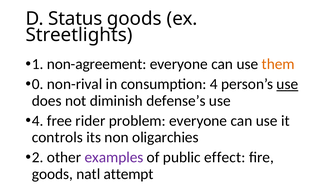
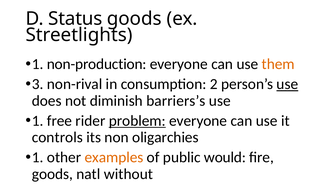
non-agreement: non-agreement -> non-production (97, 64)
0: 0 -> 3 (38, 84)
consumption 4: 4 -> 2 (214, 84)
defense’s: defense’s -> barriers’s (176, 101)
4: 4 -> 1 (38, 121)
problem underline: none -> present (137, 121)
2: 2 -> 1 (38, 158)
examples colour: purple -> orange (114, 158)
effect: effect -> would (225, 158)
attempt: attempt -> without (128, 174)
